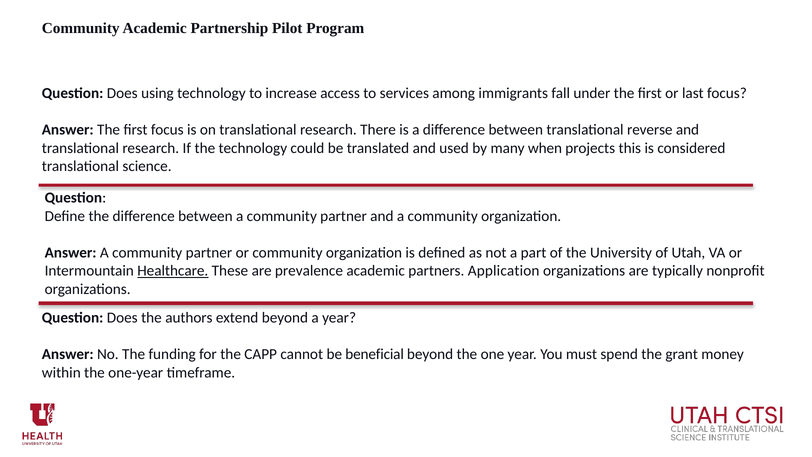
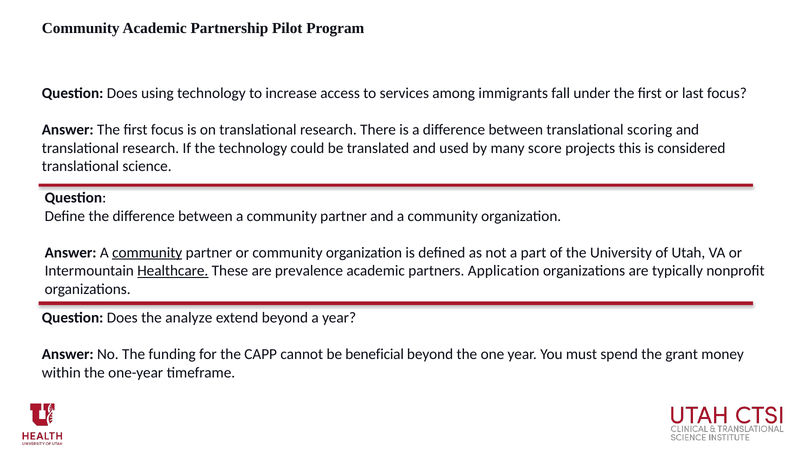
reverse: reverse -> scoring (650, 130)
when: when -> score (545, 148)
community underline: none -> present (147, 252)
authors: authors -> analyze (189, 318)
